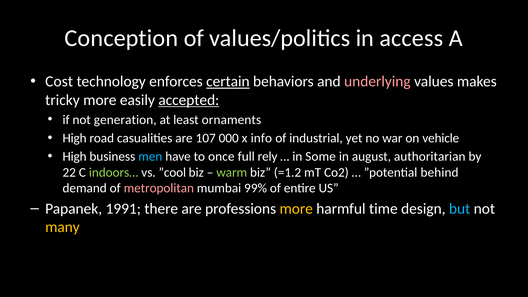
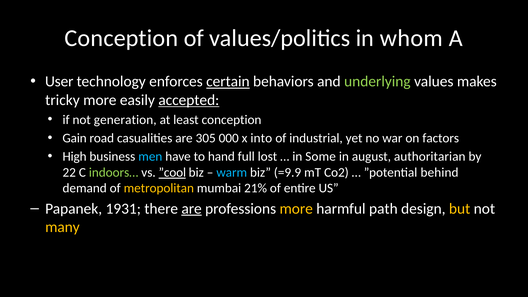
access: access -> whom (411, 38)
Cost: Cost -> User (59, 82)
underlying colour: pink -> light green (377, 82)
least ornaments: ornaments -> conception (232, 120)
High: High -> Gain (75, 138)
107: 107 -> 305 (206, 138)
info: info -> into (261, 138)
vehicle: vehicle -> factors (441, 138)
once: once -> hand (221, 157)
rely: rely -> lost (267, 157)
”cool underline: none -> present (172, 172)
warm colour: light green -> light blue (232, 172)
=1.2: =1.2 -> =9.9 (288, 172)
metropolitan colour: pink -> yellow (159, 188)
99%: 99% -> 21% (256, 188)
1991: 1991 -> 1931 (123, 209)
are underline: none -> present (192, 209)
time: time -> path (383, 209)
but colour: light blue -> yellow (460, 209)
